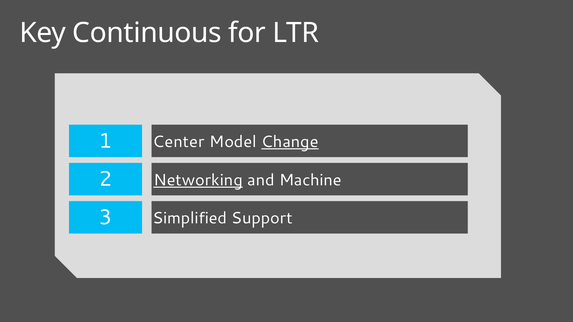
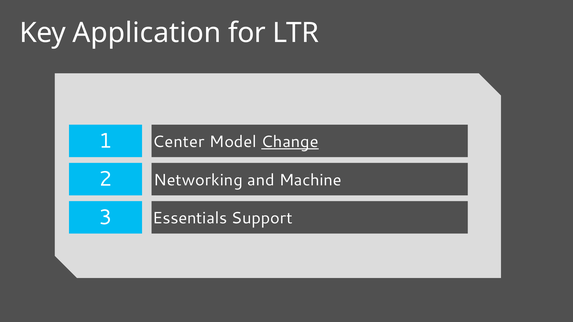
Continuous: Continuous -> Application (147, 33)
Networking underline: present -> none (198, 180)
Simplified: Simplified -> Essentials (190, 218)
